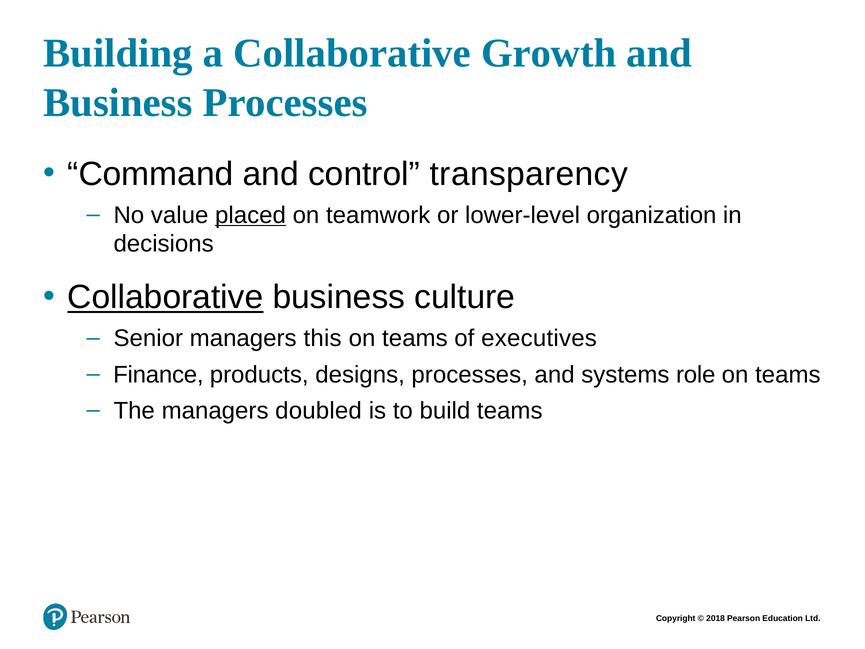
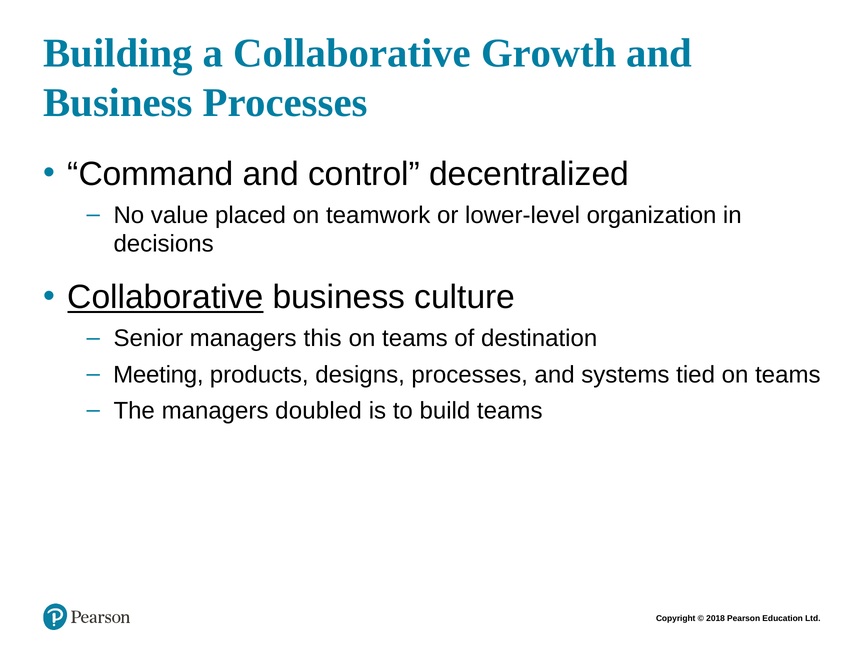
transparency: transparency -> decentralized (529, 174)
placed underline: present -> none (251, 215)
executives: executives -> destination (539, 338)
Finance: Finance -> Meeting (158, 374)
role: role -> tied (696, 374)
